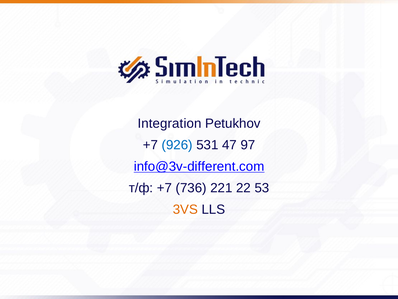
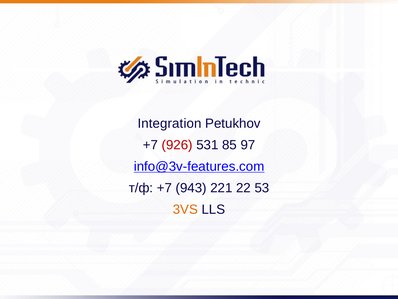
926 colour: blue -> red (177, 145)
47: 47 -> 85 (229, 145)
info@3v-different.com: info@3v-different.com -> info@3v-features.com (199, 166)
736: 736 -> 943 (191, 188)
